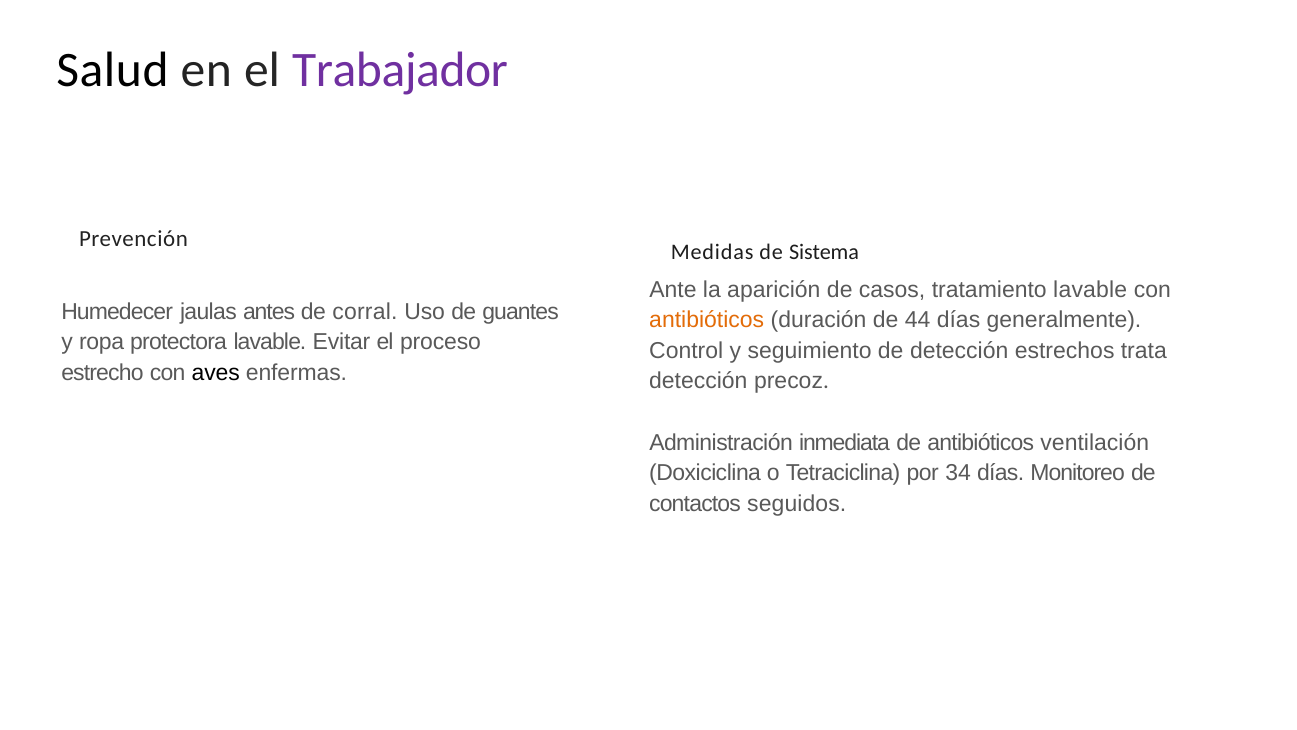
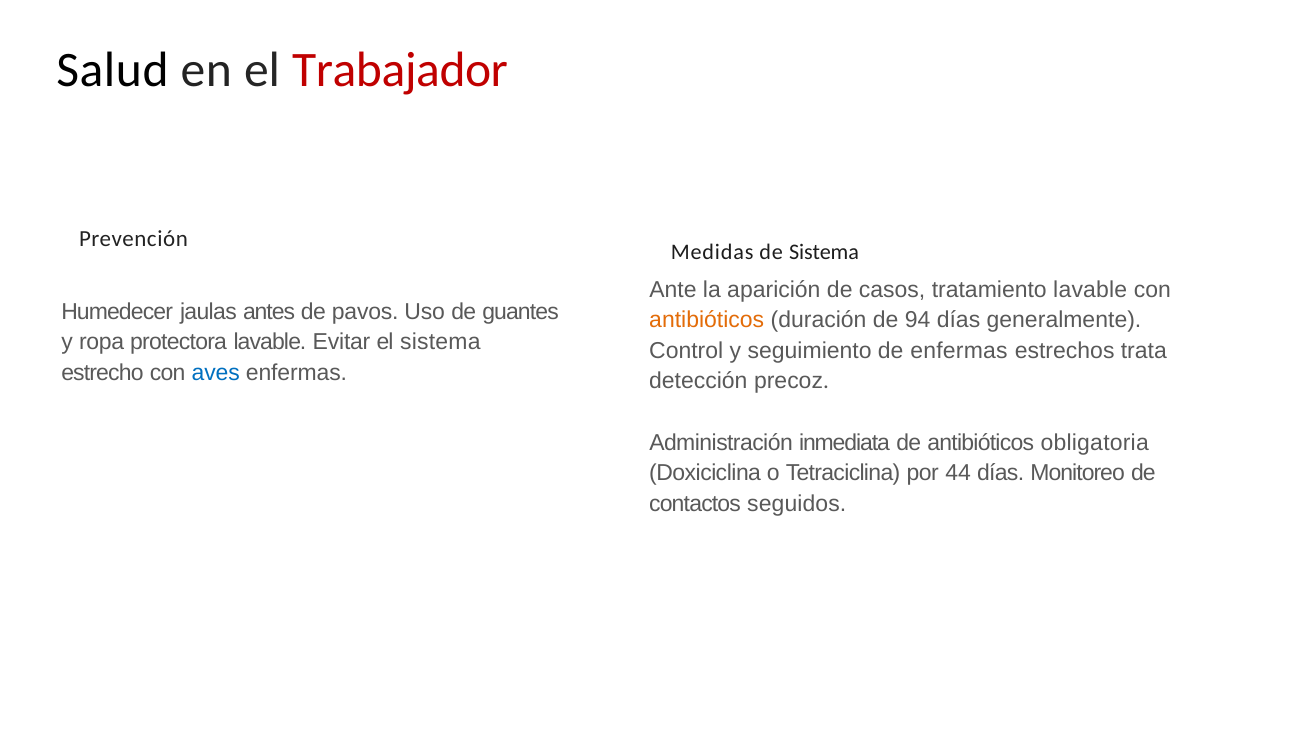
Trabajador colour: purple -> red (400, 70)
corral: corral -> pavos (365, 312)
44: 44 -> 94 (918, 320)
el proceso: proceso -> sistema (440, 342)
de detección: detección -> enfermas (959, 350)
aves colour: black -> blue (216, 372)
ventilación: ventilación -> obligatoria (1095, 443)
34: 34 -> 44 (958, 473)
